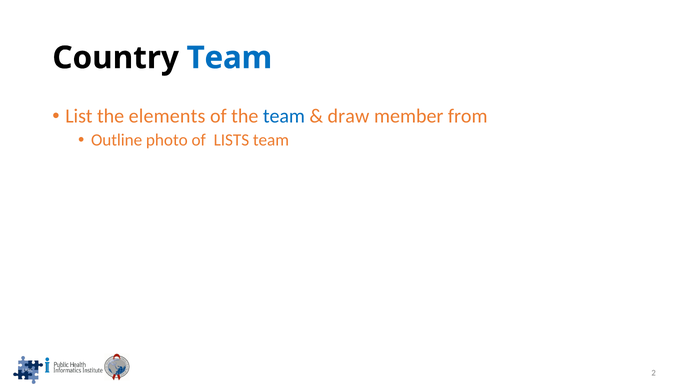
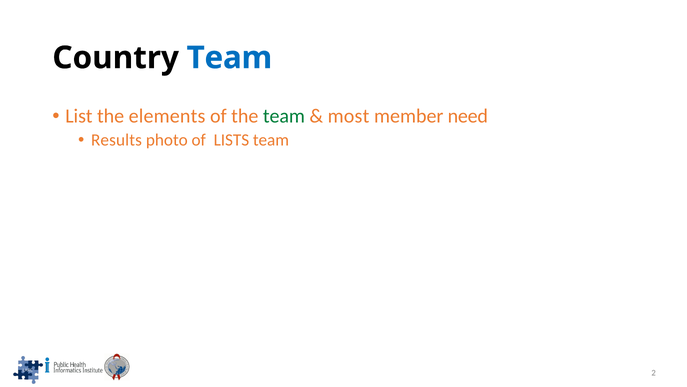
team colour: blue -> green (284, 116)
draw: draw -> most (348, 116)
from: from -> need (468, 116)
Outline: Outline -> Results (116, 140)
